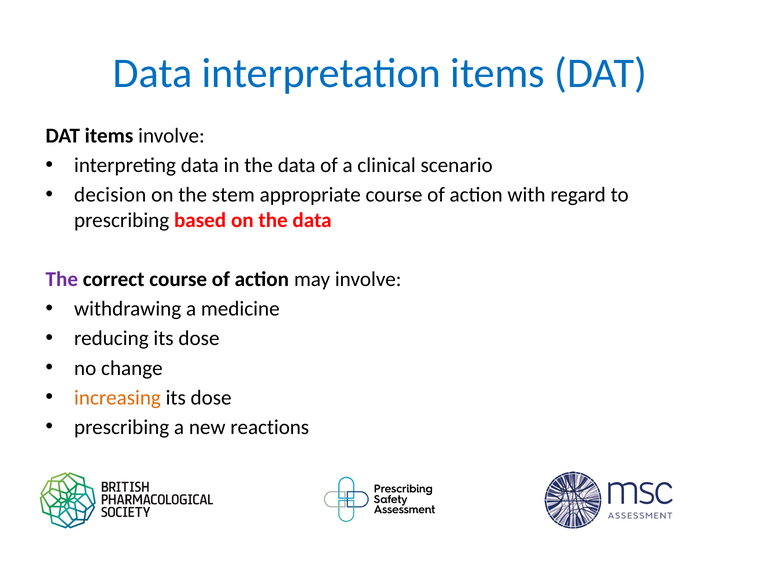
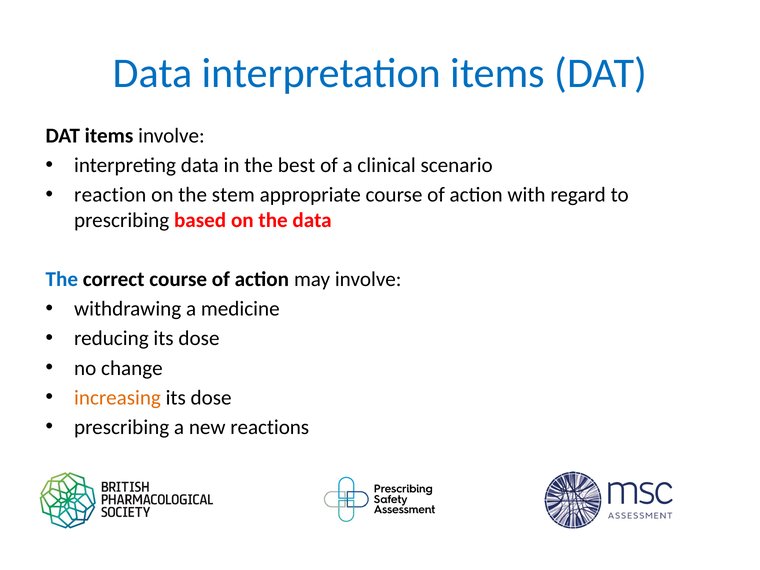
in the data: data -> best (296, 165)
decision: decision -> reaction (110, 195)
The colour: purple -> blue (62, 279)
